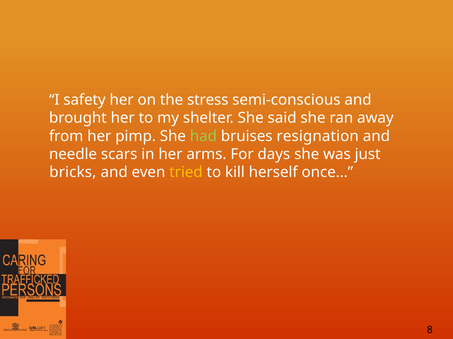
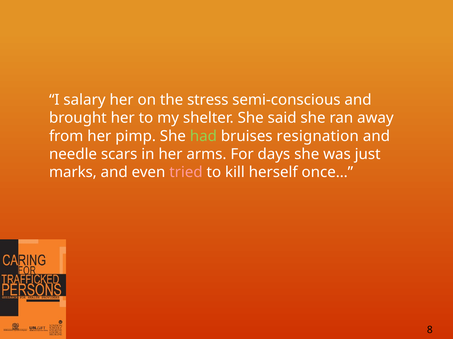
safety: safety -> salary (84, 100)
bricks: bricks -> marks (73, 173)
tried colour: yellow -> pink (186, 173)
